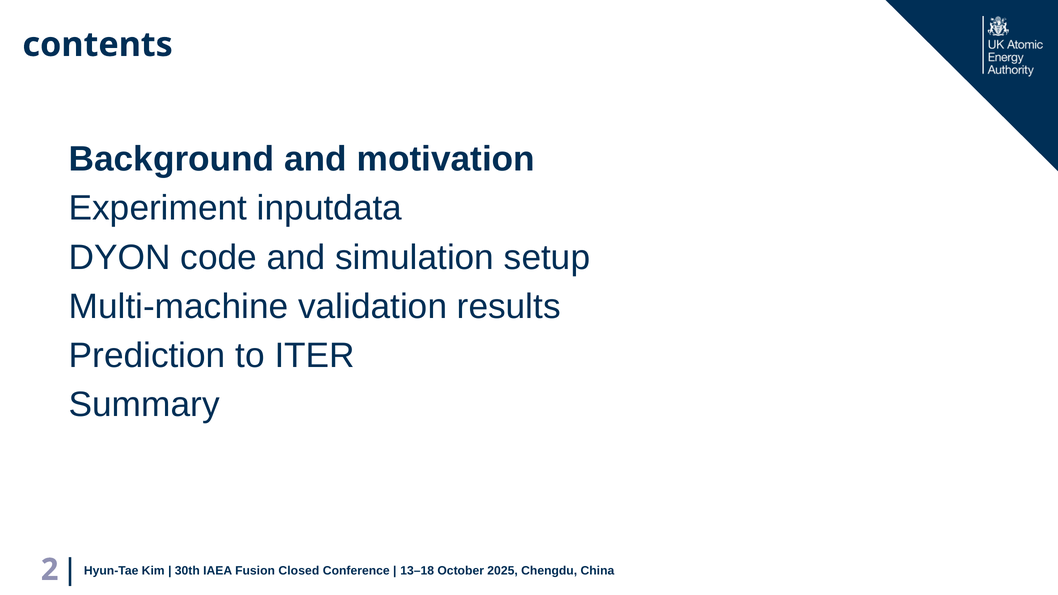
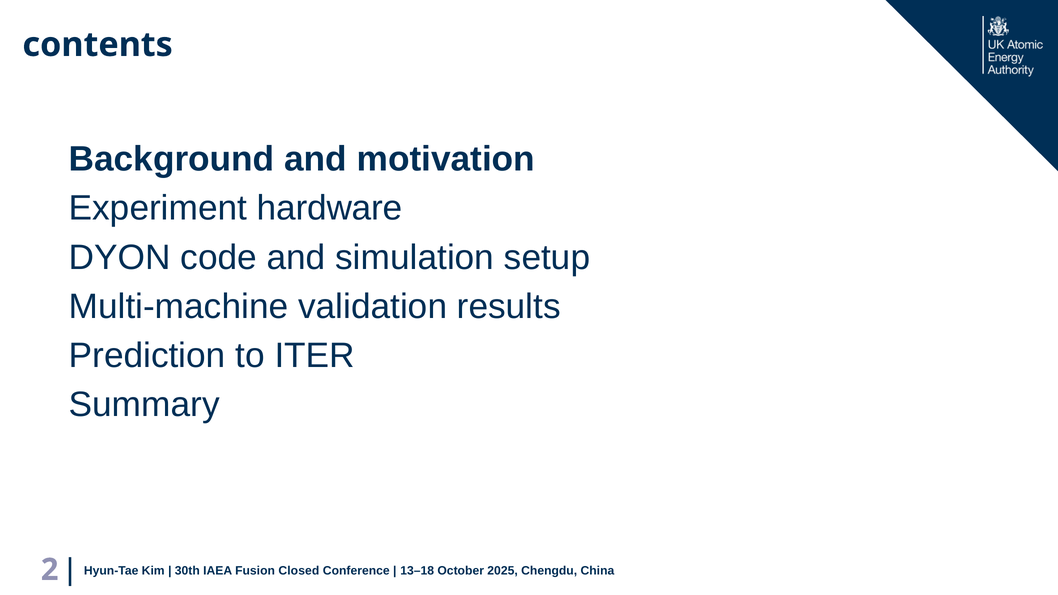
inputdata: inputdata -> hardware (330, 208)
